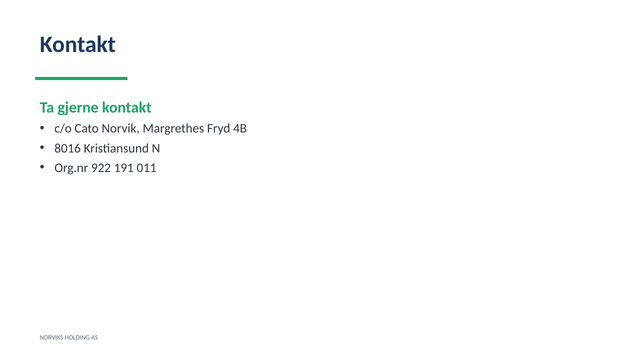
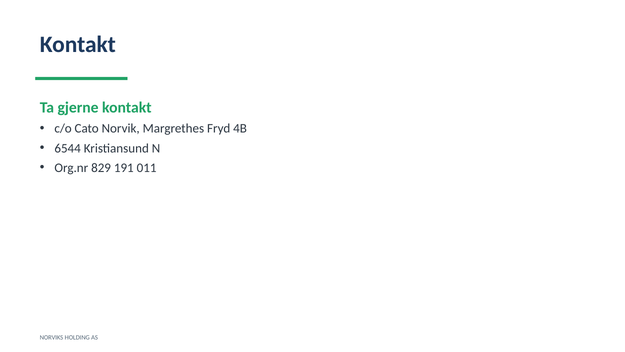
8016: 8016 -> 6544 (68, 148)
922: 922 -> 829 (101, 168)
